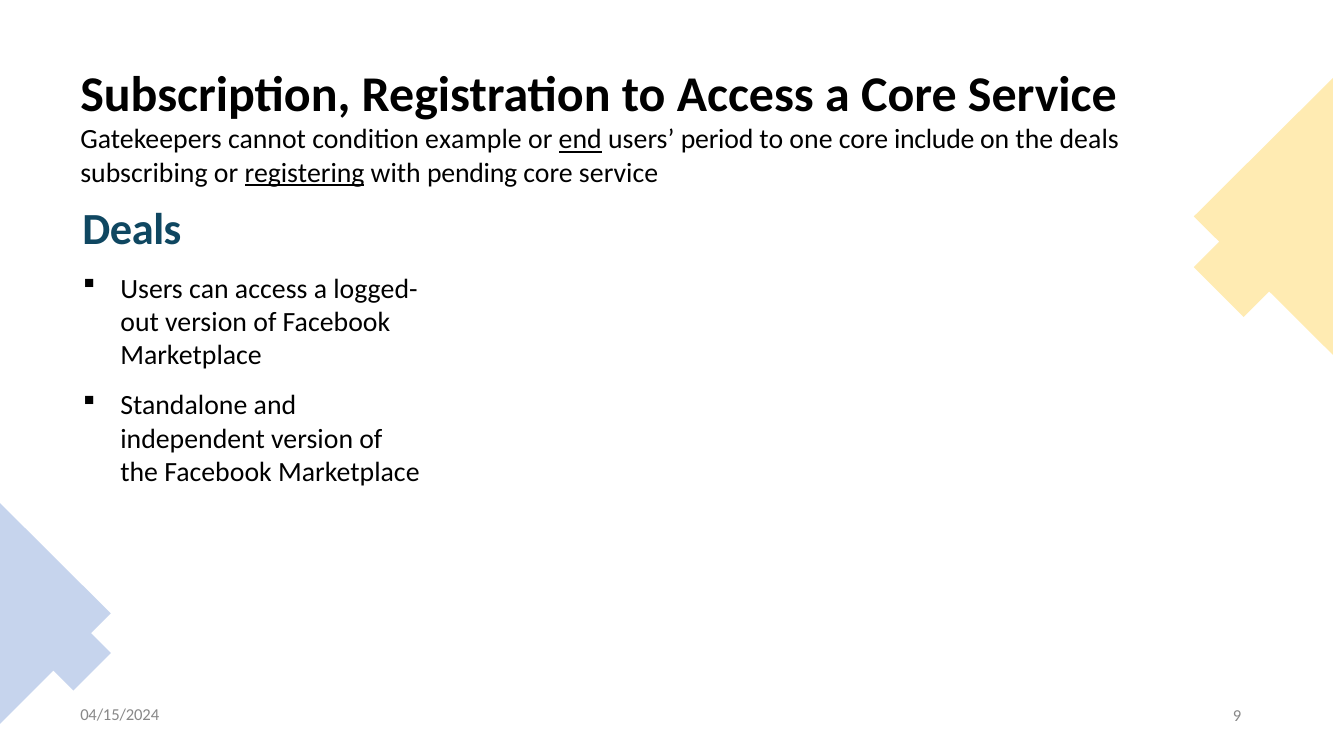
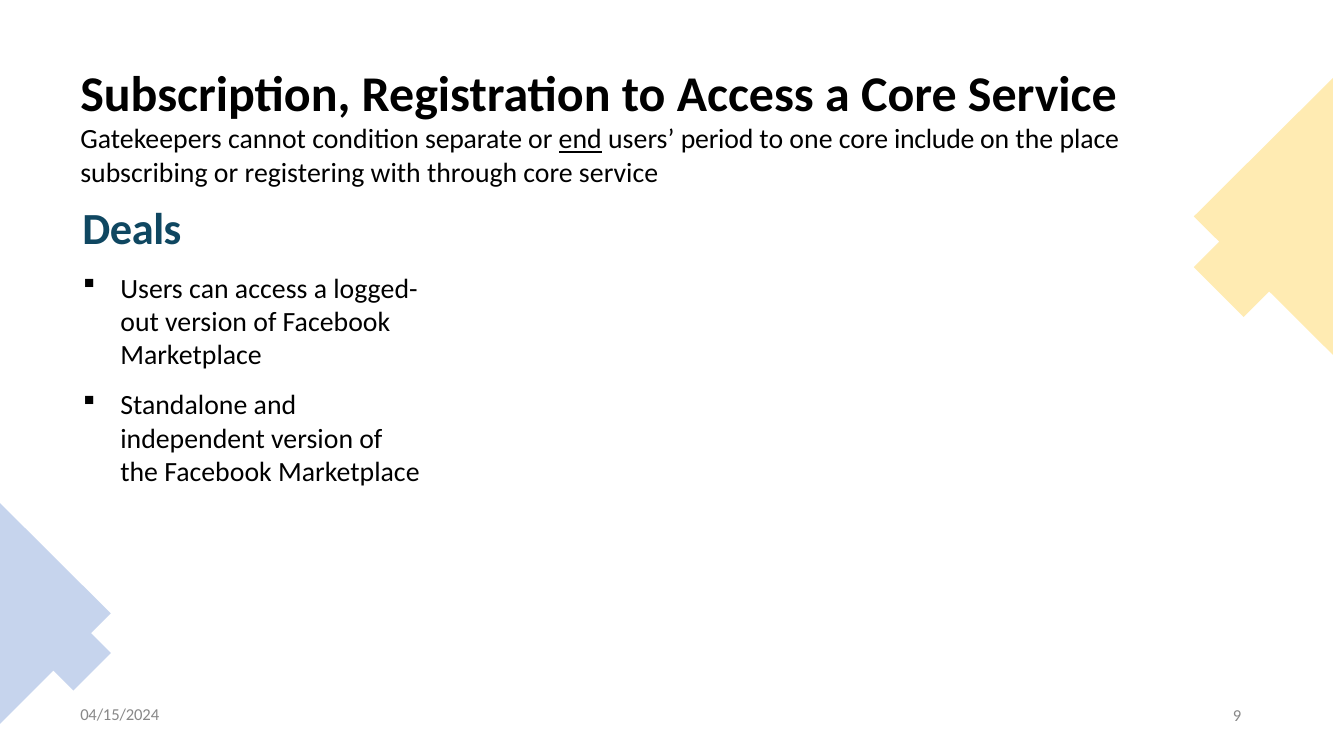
example: example -> separate (474, 140)
the deals: deals -> place (1089, 140)
registering underline: present -> none (304, 173)
pending: pending -> through (472, 173)
